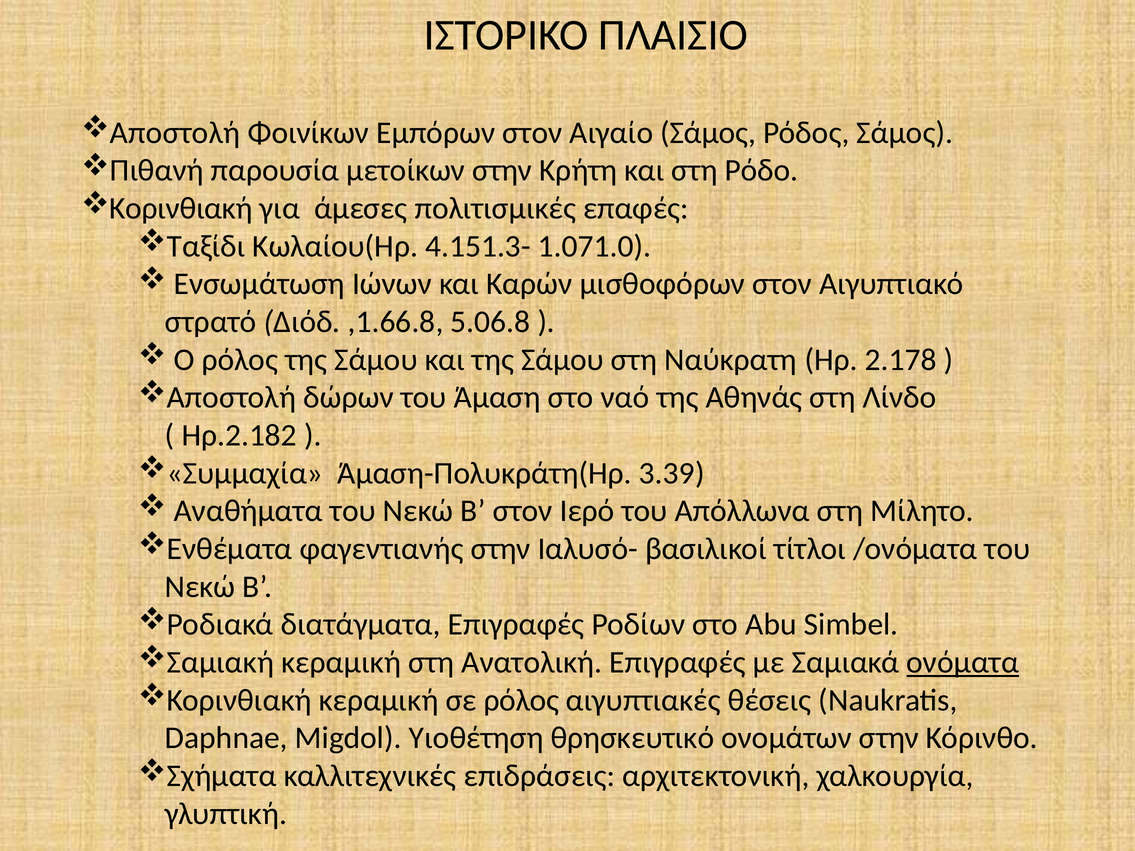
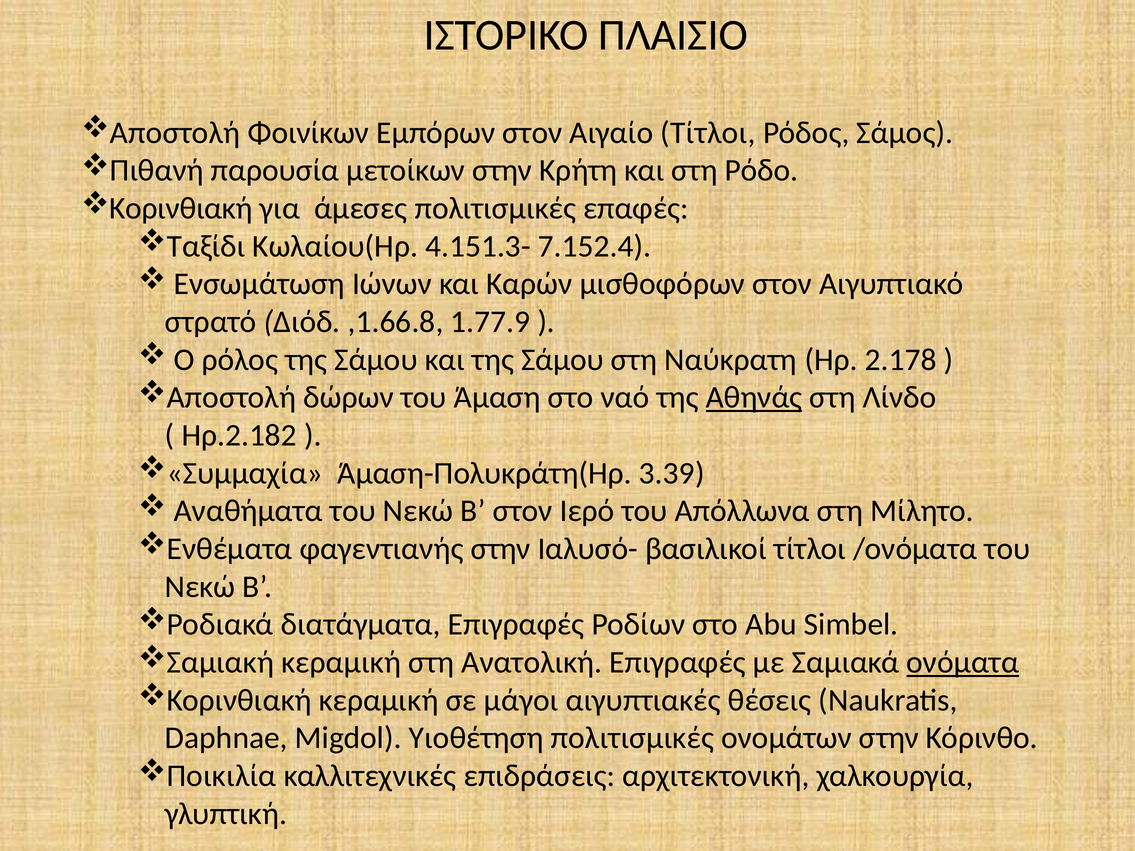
Αιγαίο Σάμος: Σάμος -> Τίτλοι (708, 133)
1.071.0: 1.071.0 -> 7.152.4 (595, 246)
5.06.8: 5.06.8 -> 1.77.9 (490, 322)
Αθηνάς underline: none -> present (754, 398)
σε ρόλος: ρόλος -> μάγοι (521, 700)
Υιοθέτηση θρησκευτικό: θρησκευτικό -> πολιτισμικές (632, 738)
Σχήματα: Σχήματα -> Ποικιλία (222, 776)
